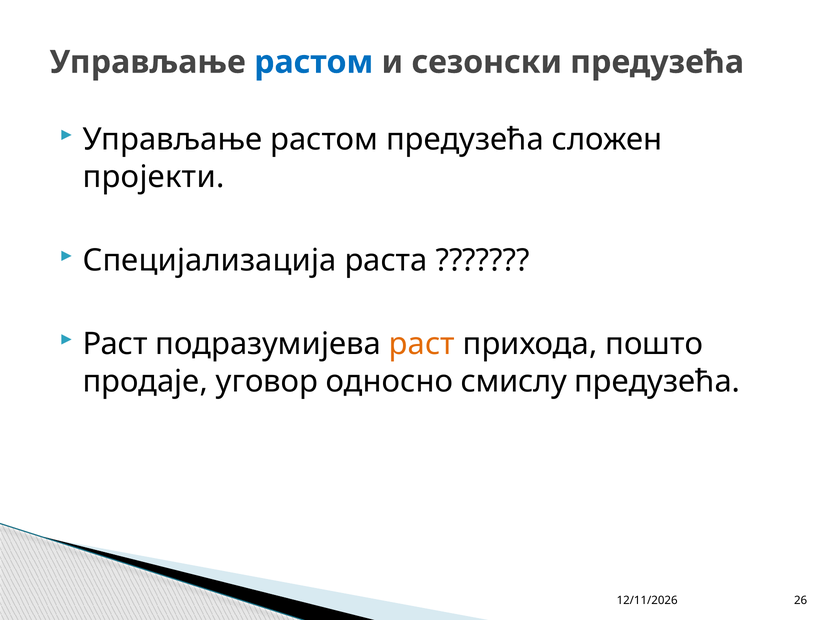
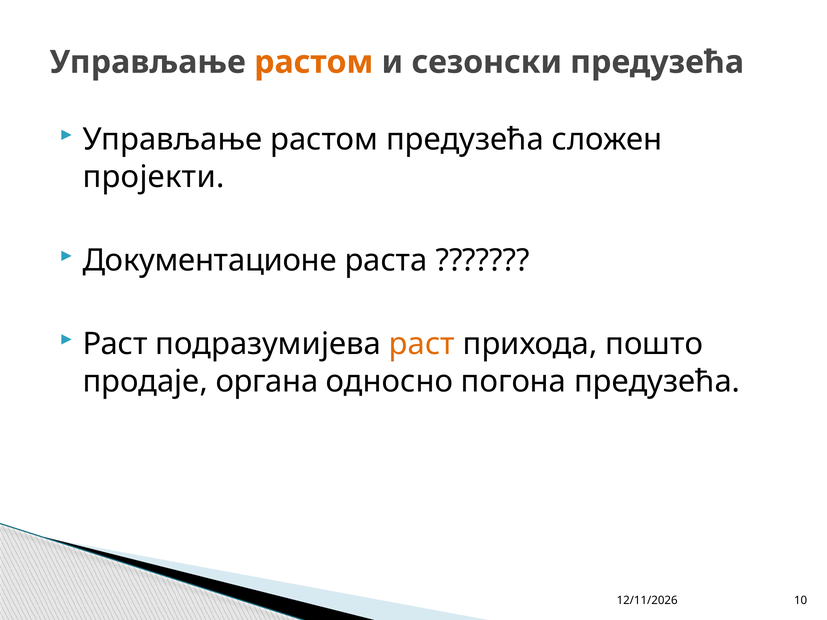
растом colour: blue -> orange (314, 62)
Специјализација: Специјализација -> Документационе (210, 261)
уговор: уговор -> органа (267, 381)
смислу: смислу -> погона (514, 381)
26: 26 -> 10 (801, 601)
